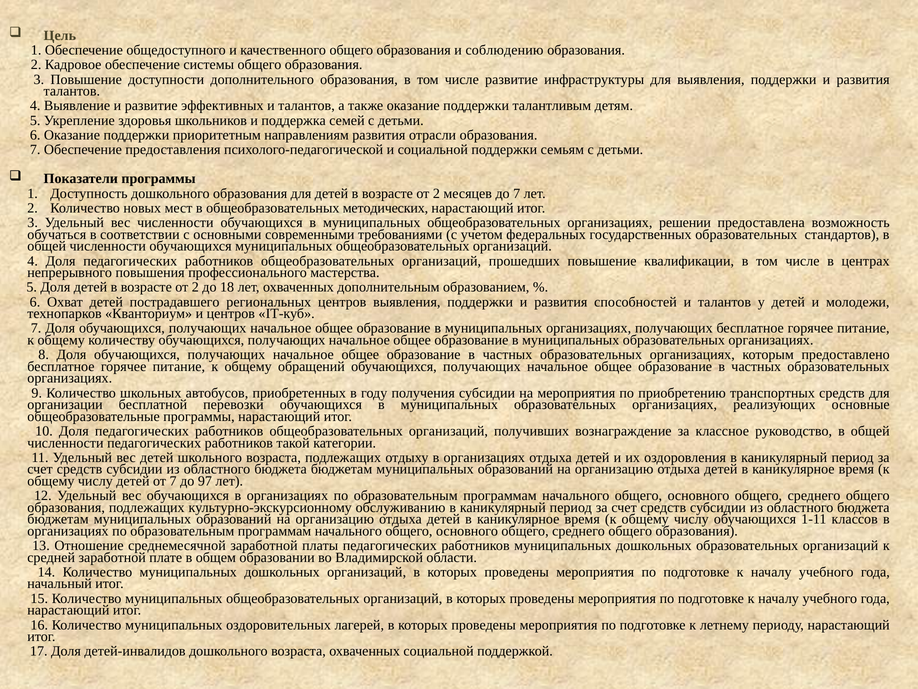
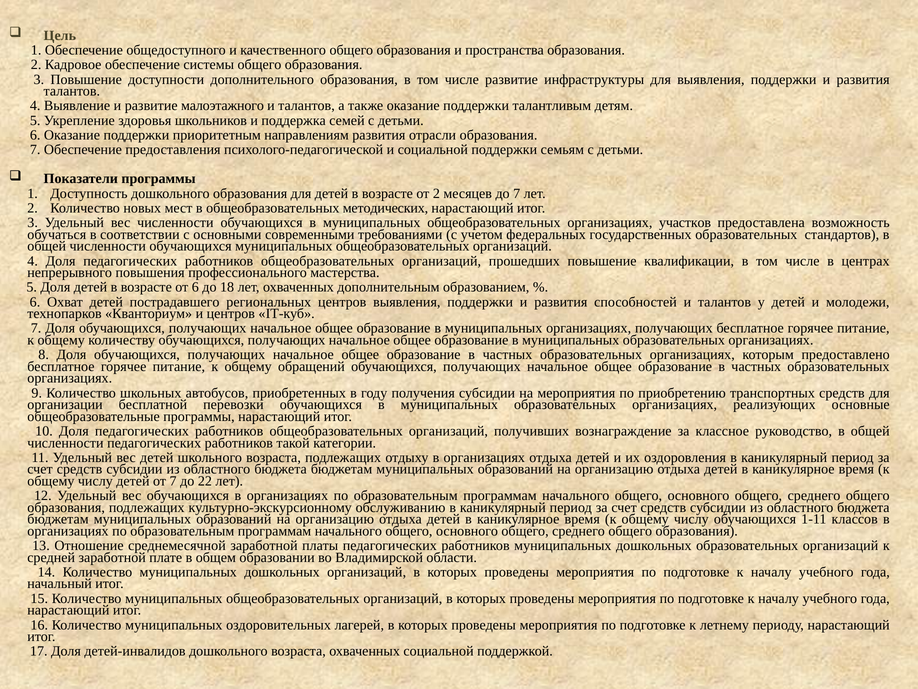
соблюдению: соблюдению -> пространства (505, 50)
эффективных: эффективных -> малоэтажного (223, 106)
решении: решении -> участков (685, 223)
2: 2 -> 6 (195, 287)
97: 97 -> 22 (205, 481)
